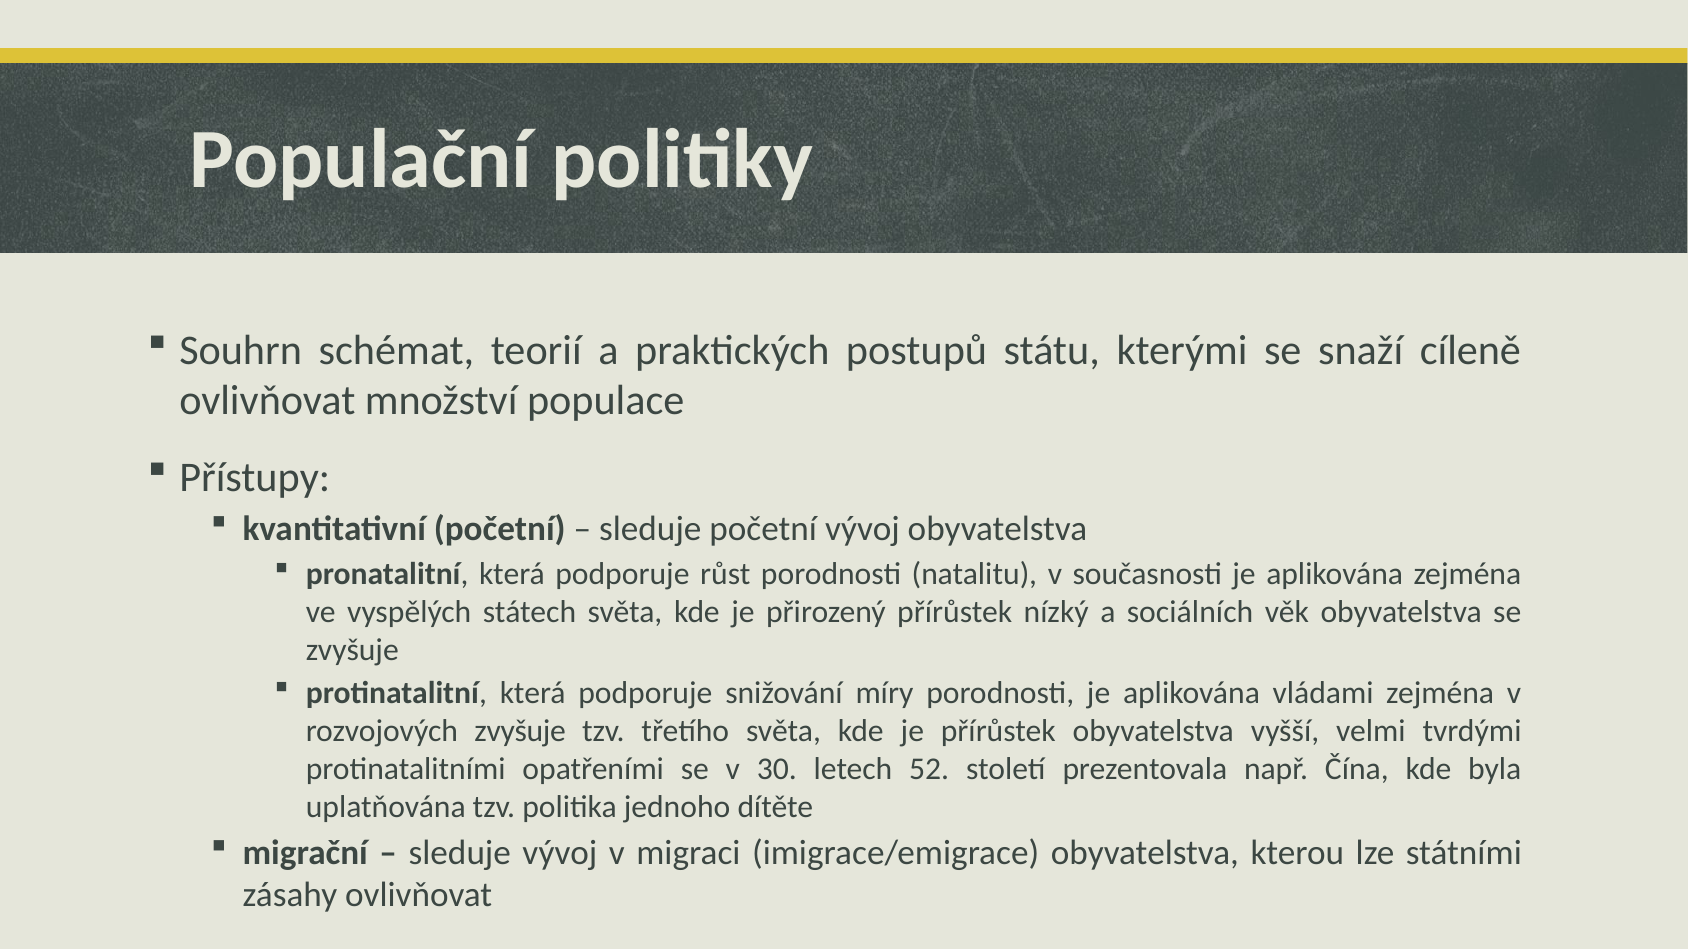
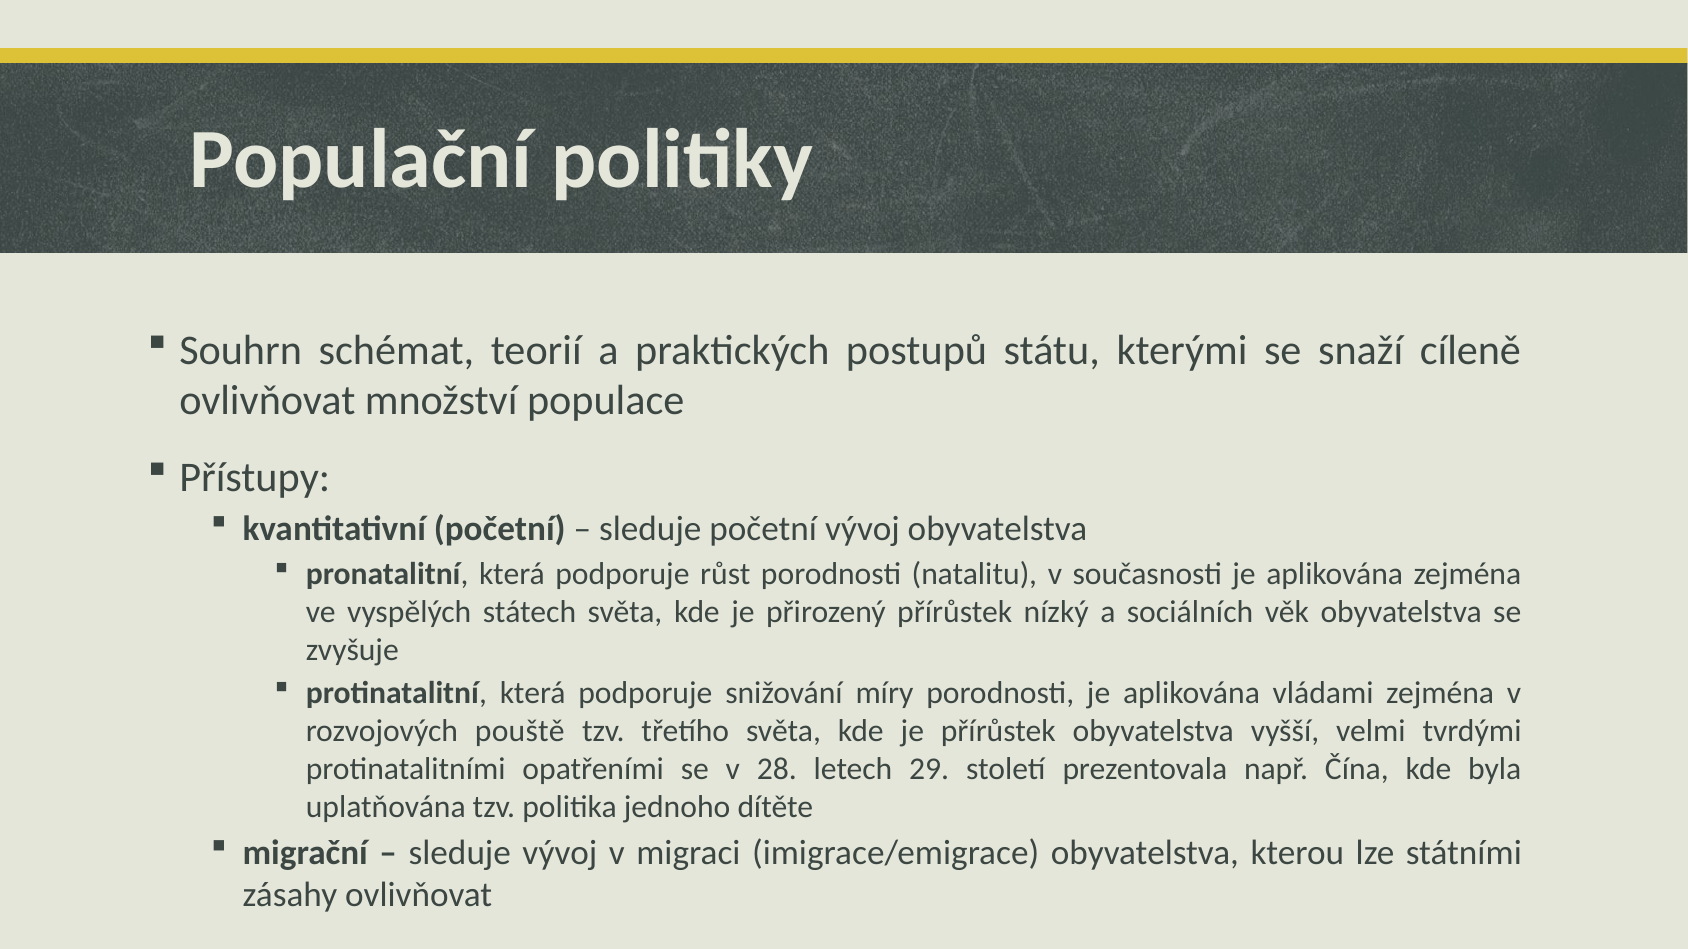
rozvojových zvyšuje: zvyšuje -> pouště (520, 732)
30: 30 -> 28 (777, 770)
52: 52 -> 29 (929, 770)
